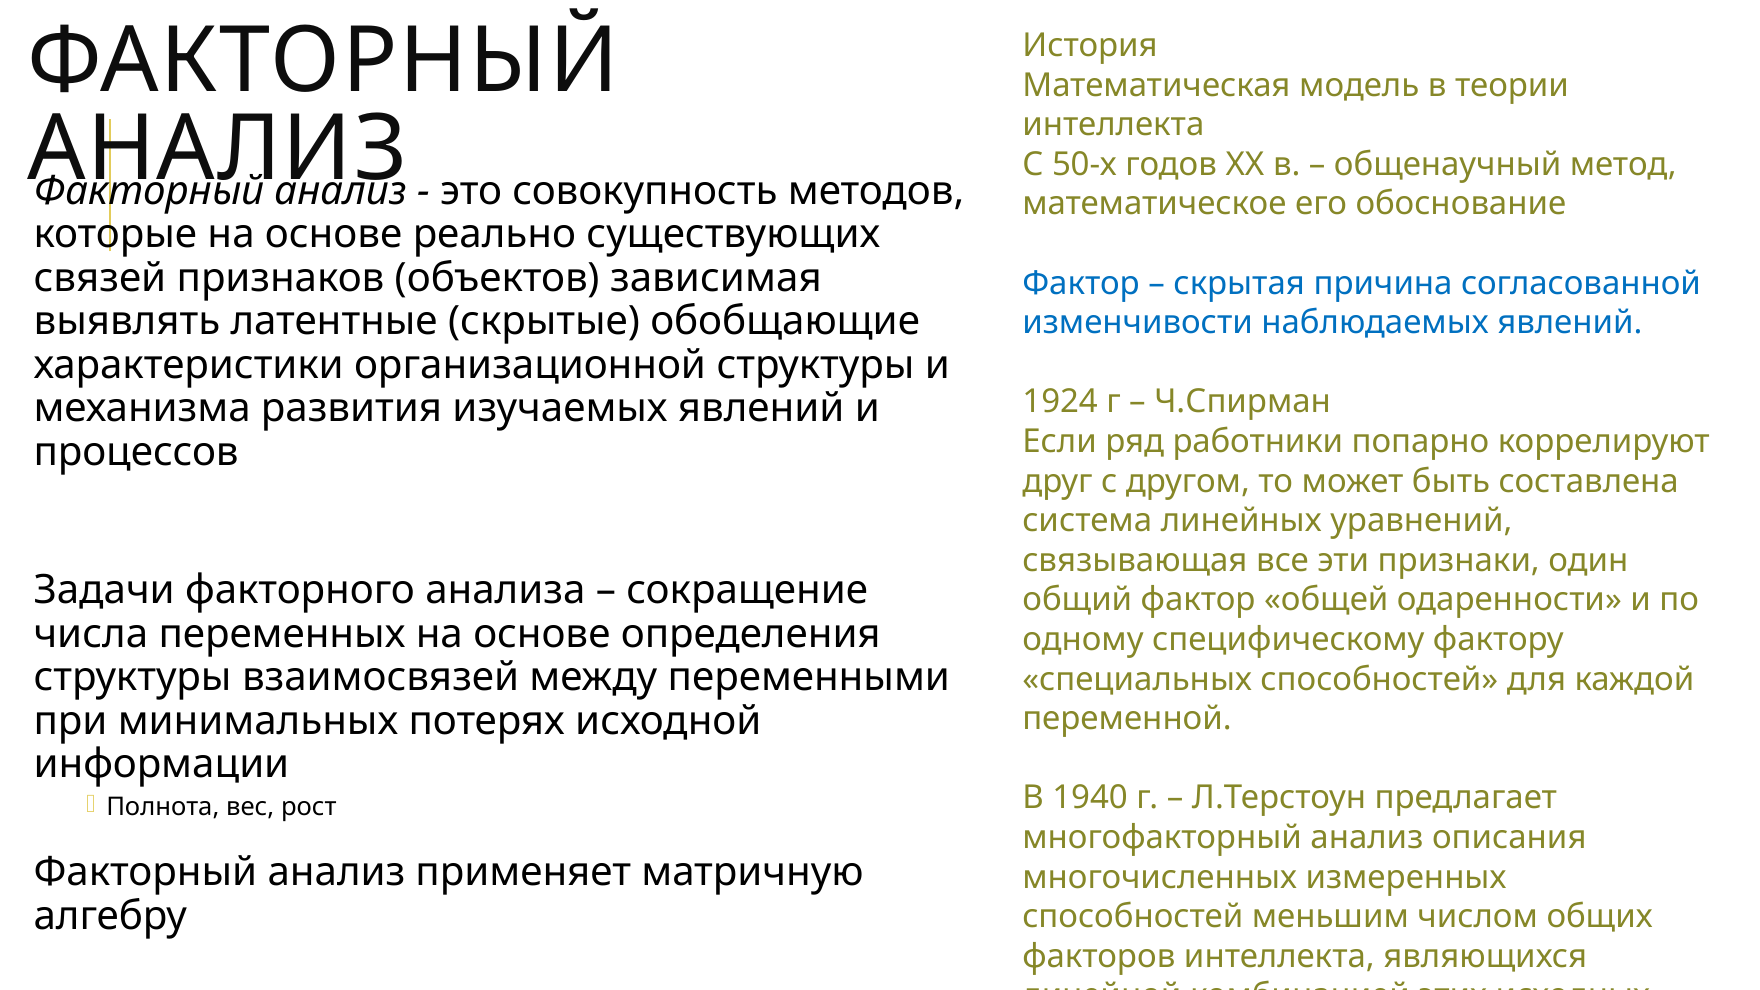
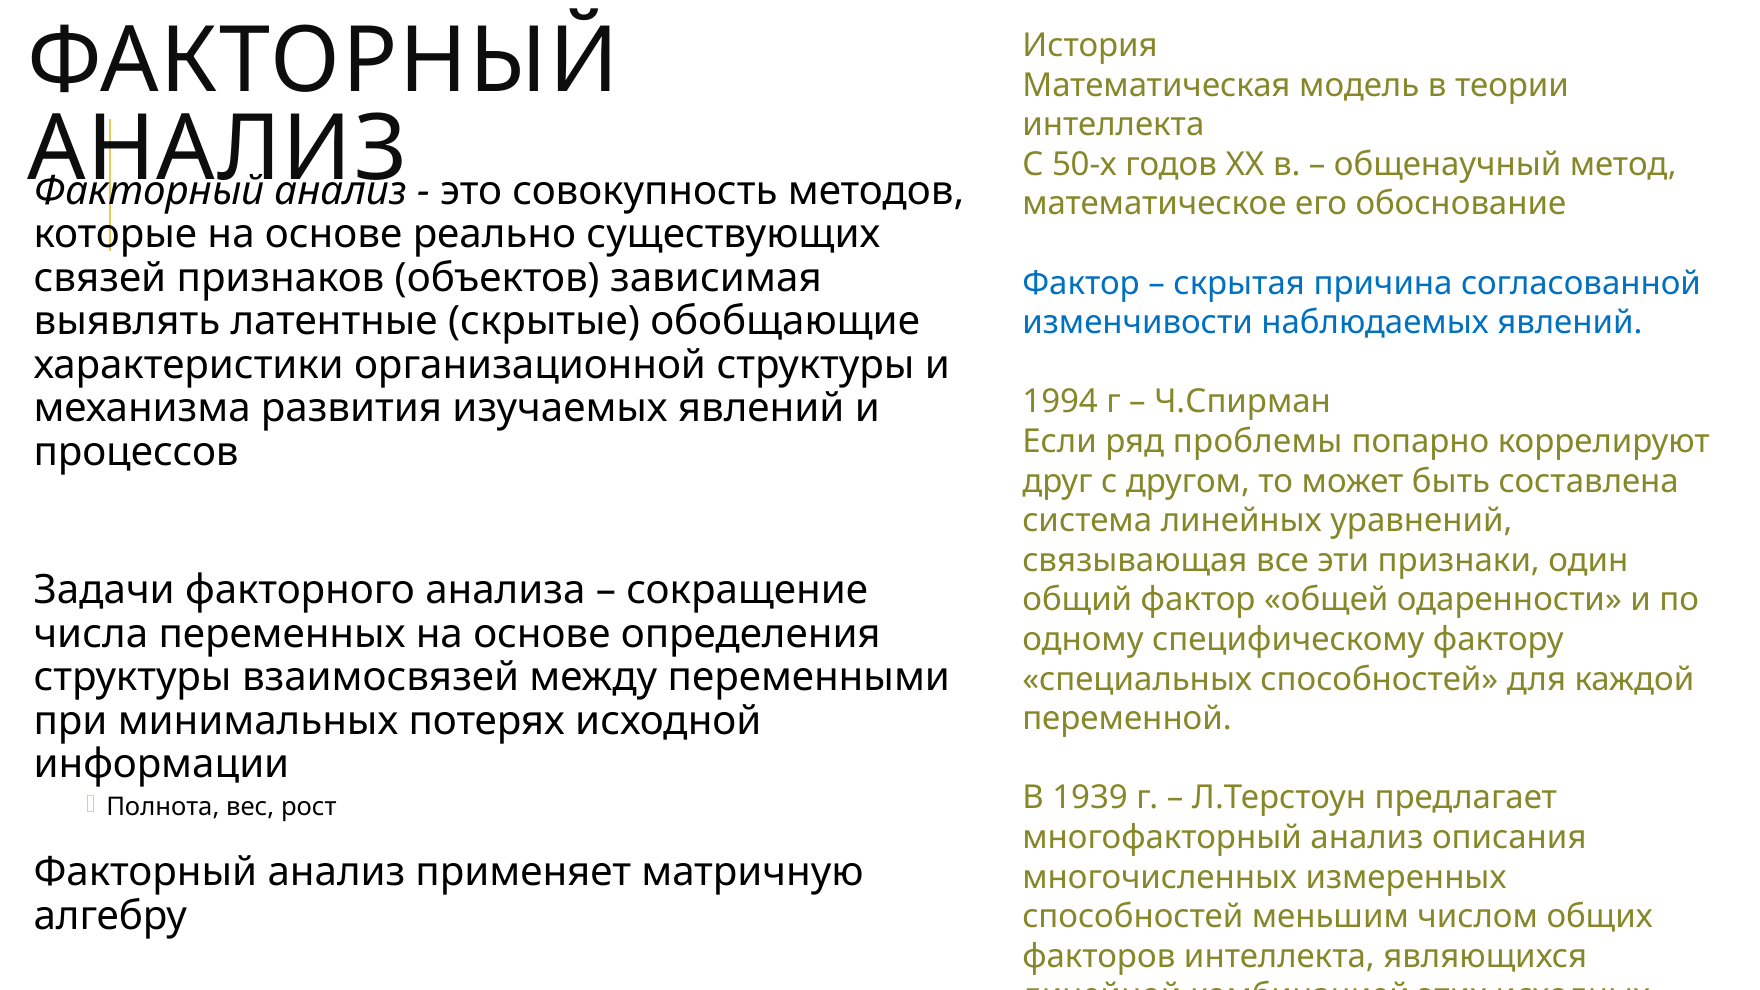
1924: 1924 -> 1994 (1060, 402)
работники: работники -> проблемы (1258, 442)
1940: 1940 -> 1939 (1090, 798)
